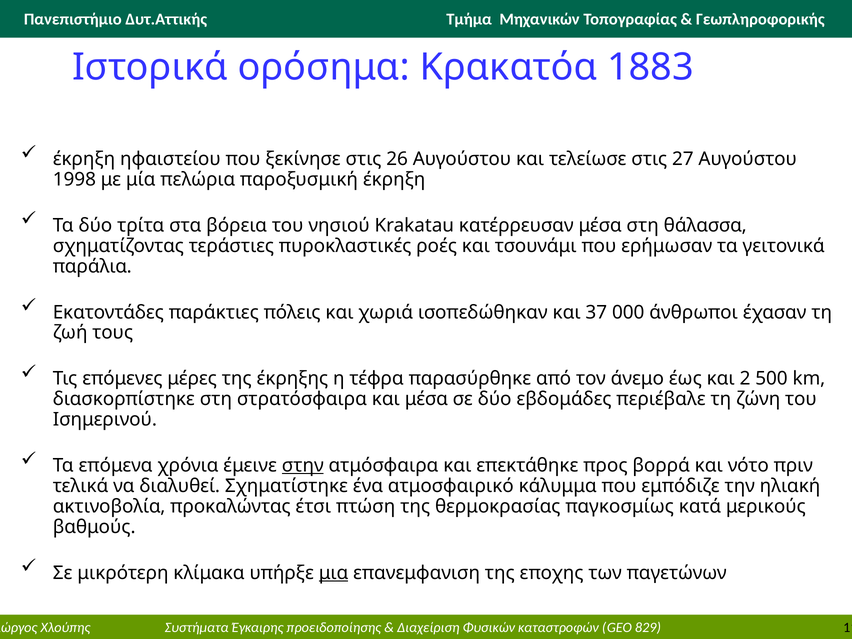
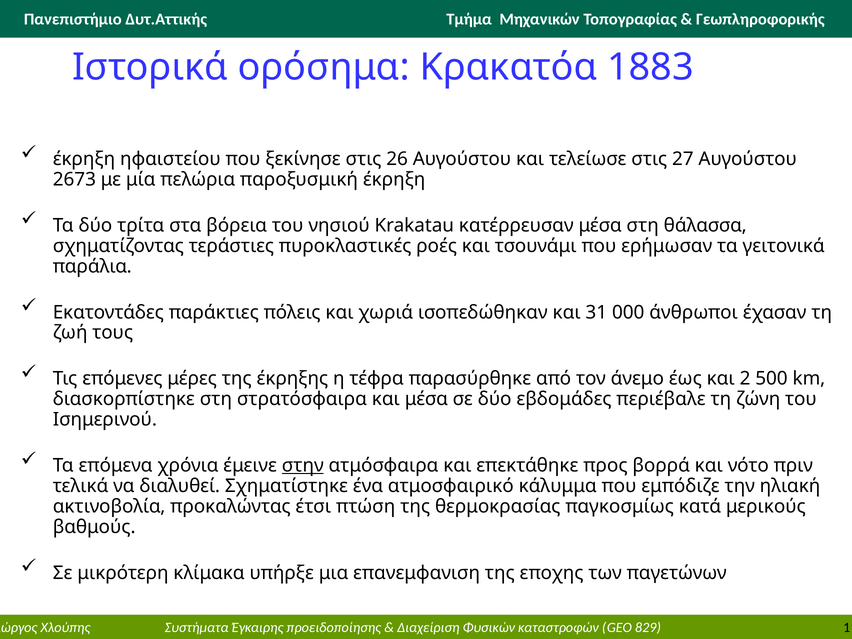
1998: 1998 -> 2673 (74, 179)
37: 37 -> 31 (596, 312)
μια underline: present -> none (334, 573)
